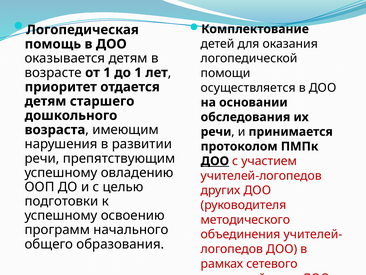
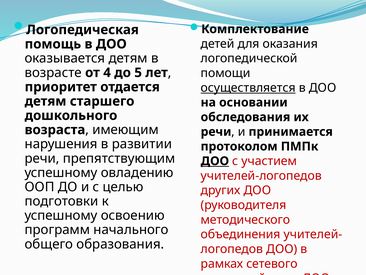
от 1: 1 -> 4 (107, 73)
до 1: 1 -> 5 (138, 73)
осуществляется underline: none -> present (248, 88)
